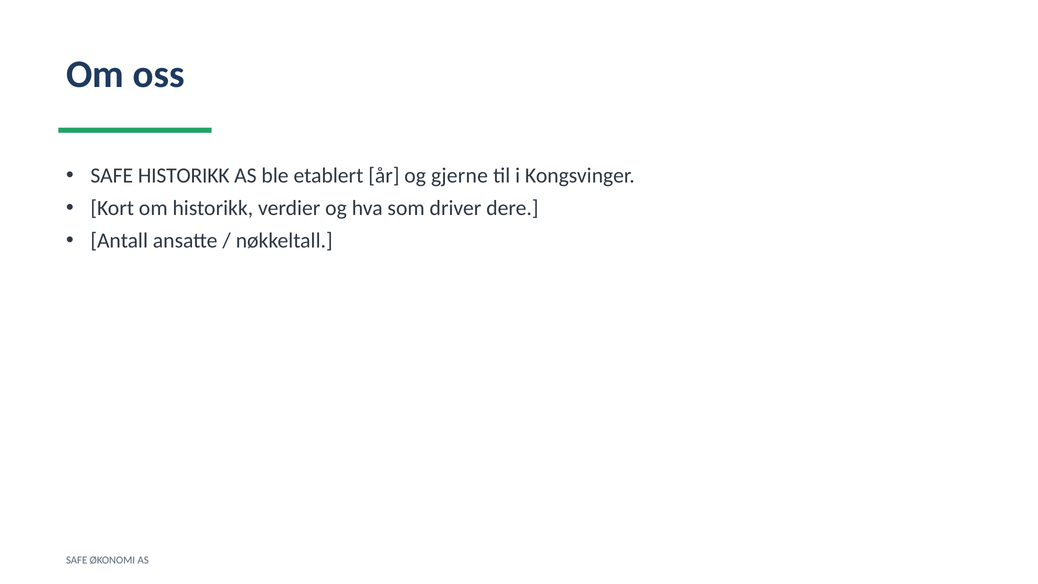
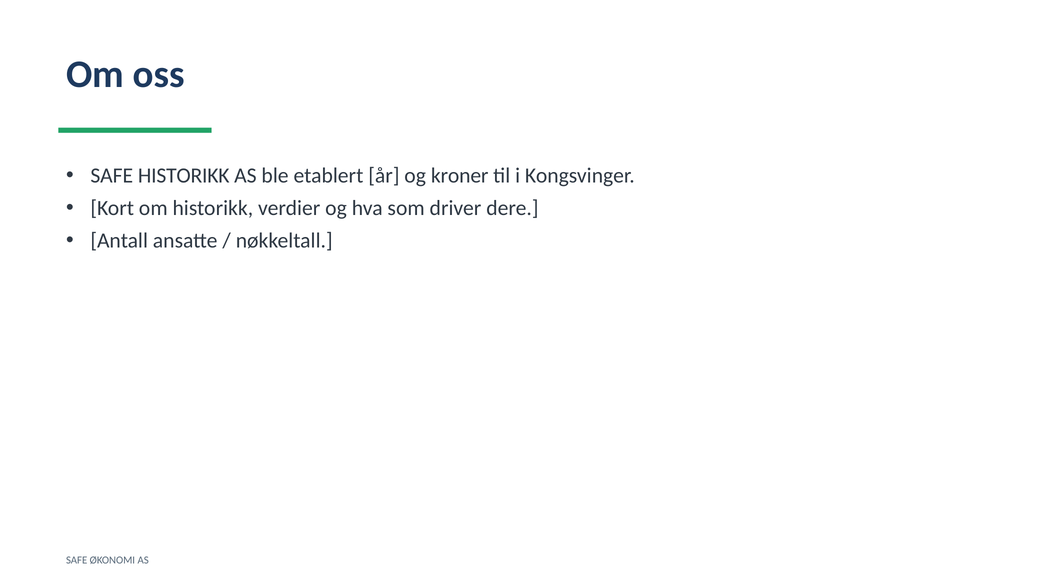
gjerne: gjerne -> kroner (460, 176)
